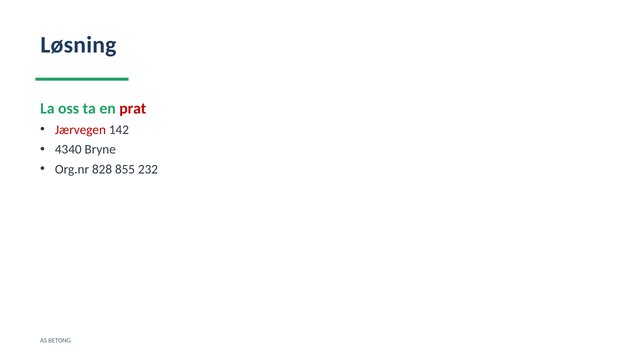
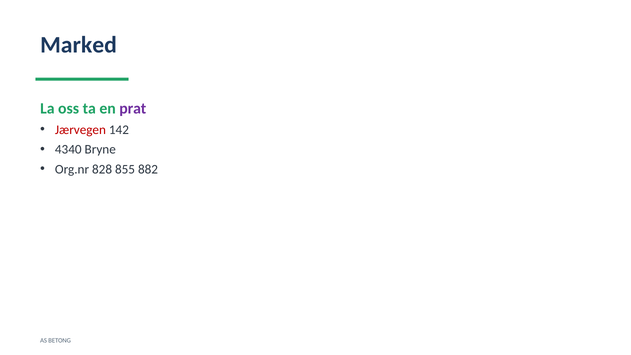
Løsning: Løsning -> Marked (79, 45)
prat colour: red -> purple (133, 109)
232: 232 -> 882 (148, 169)
